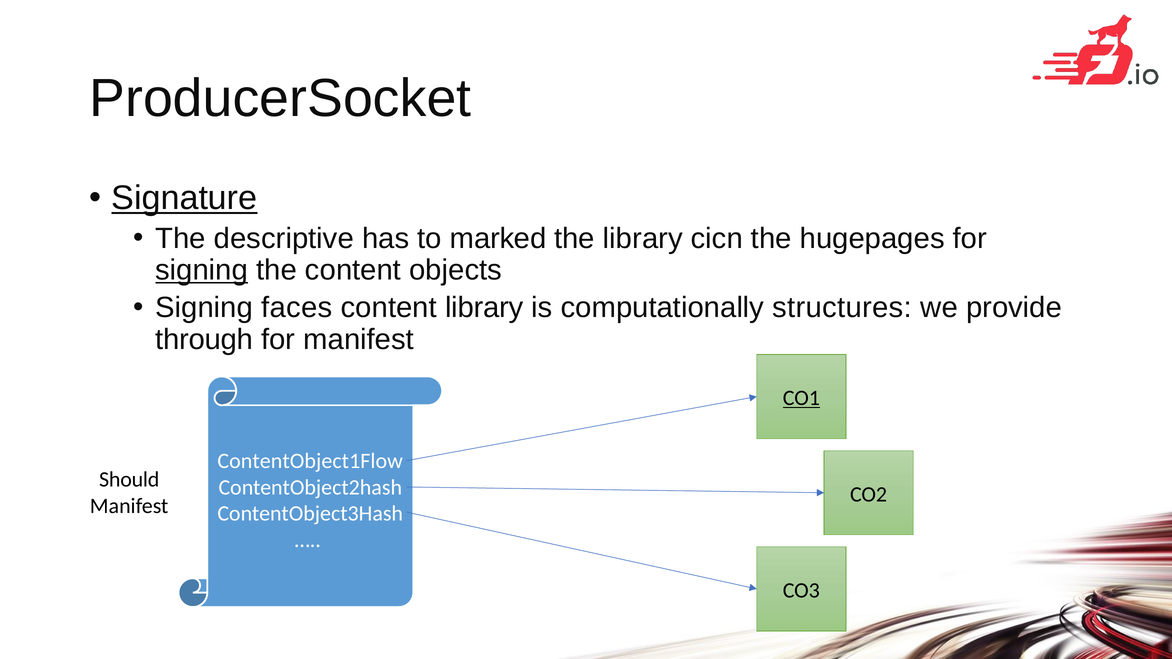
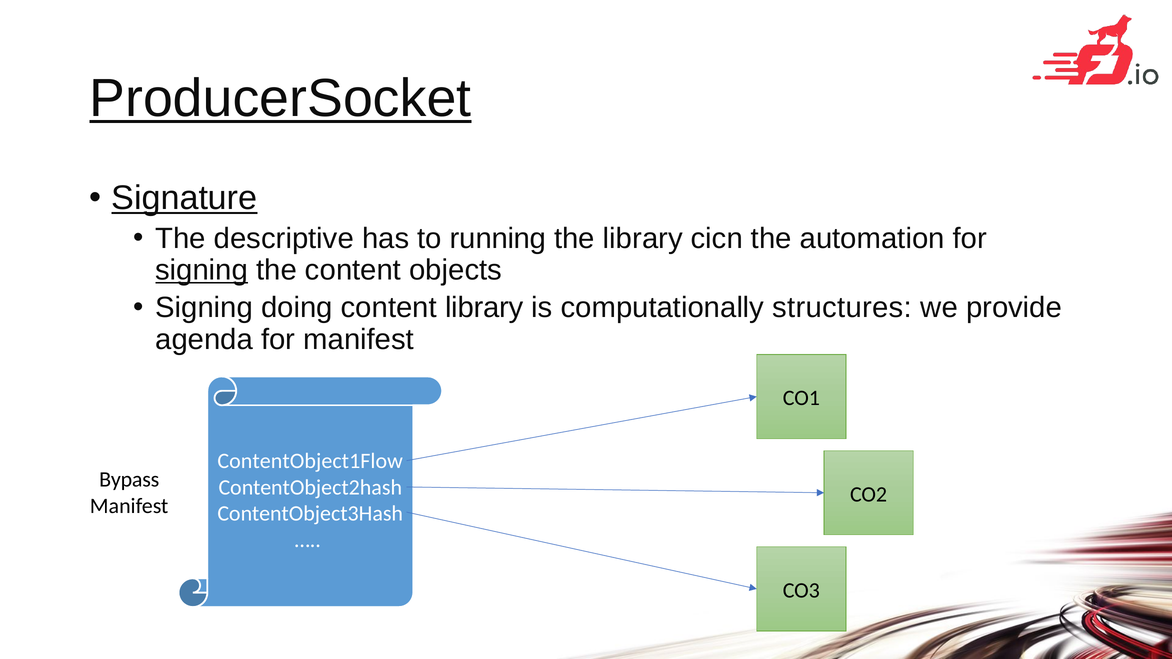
ProducerSocket underline: none -> present (280, 98)
marked: marked -> running (498, 239)
hugepages: hugepages -> automation (872, 239)
faces: faces -> doing (297, 308)
through: through -> agenda (204, 340)
CO1 underline: present -> none (801, 398)
Should: Should -> Bypass (129, 480)
